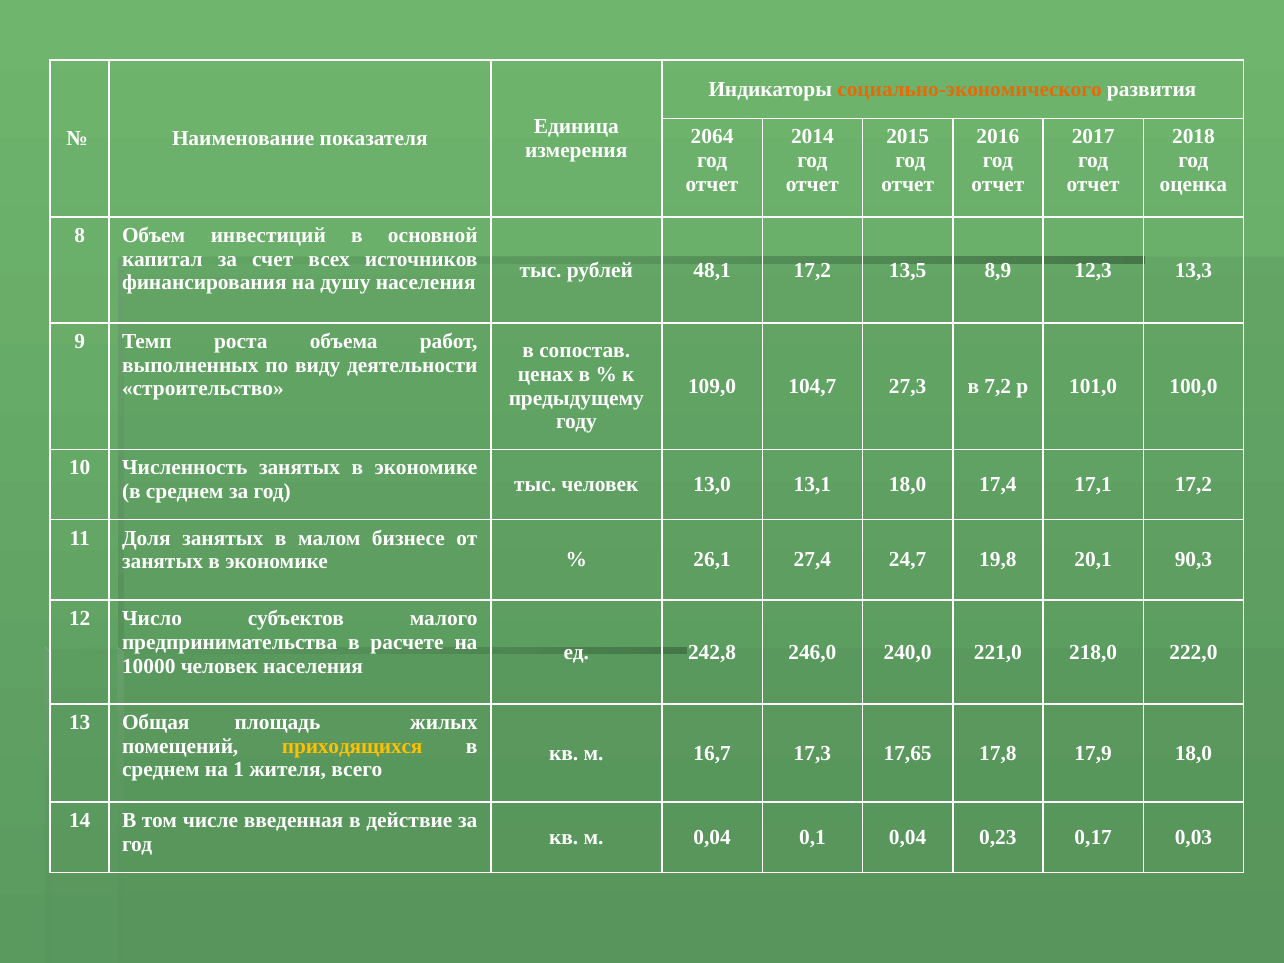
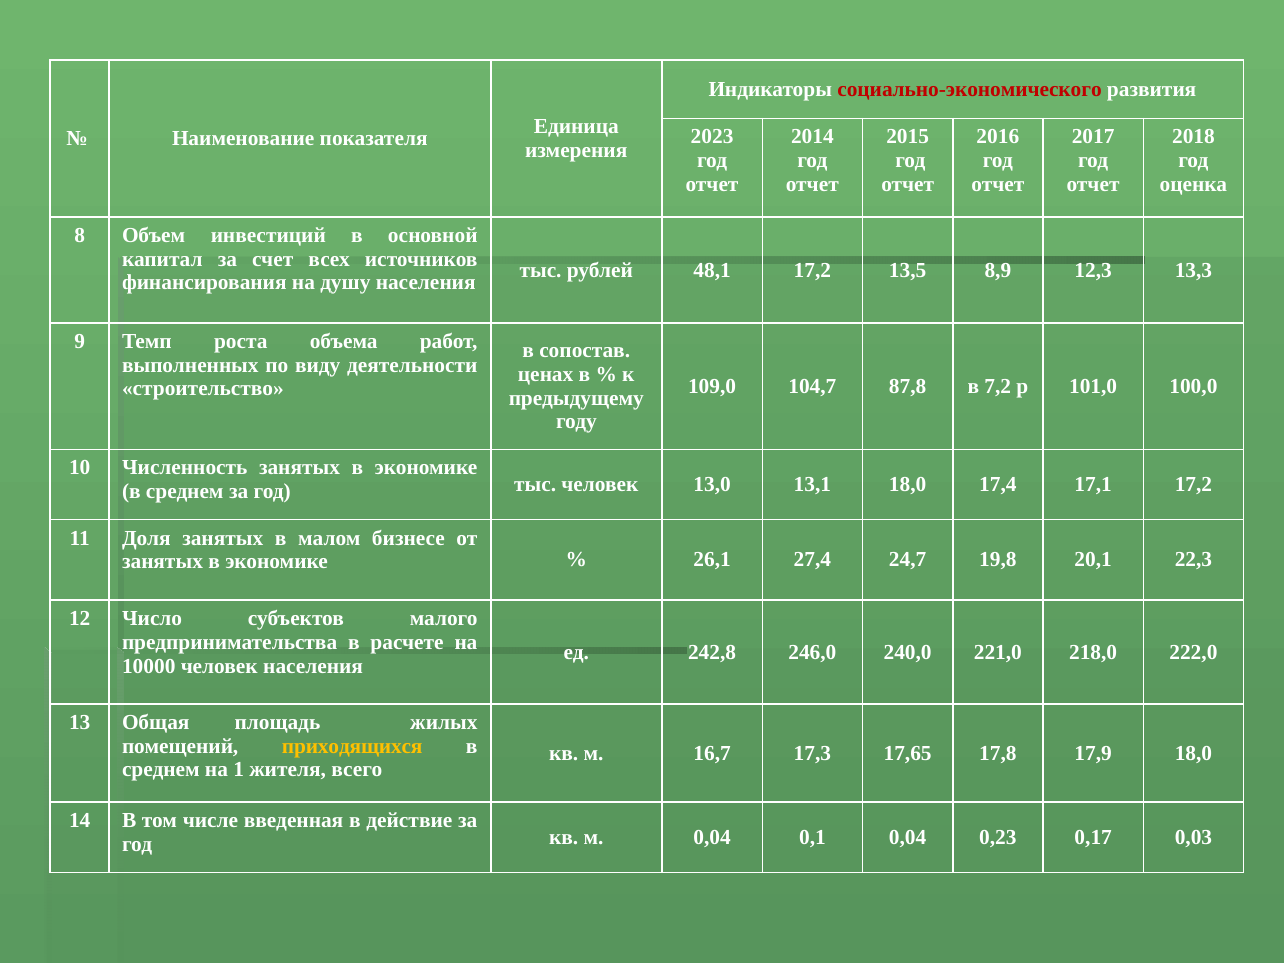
социально-экономического colour: orange -> red (970, 89)
2064: 2064 -> 2023 (712, 137)
27,3: 27,3 -> 87,8 (908, 386)
90,3: 90,3 -> 22,3 (1193, 560)
